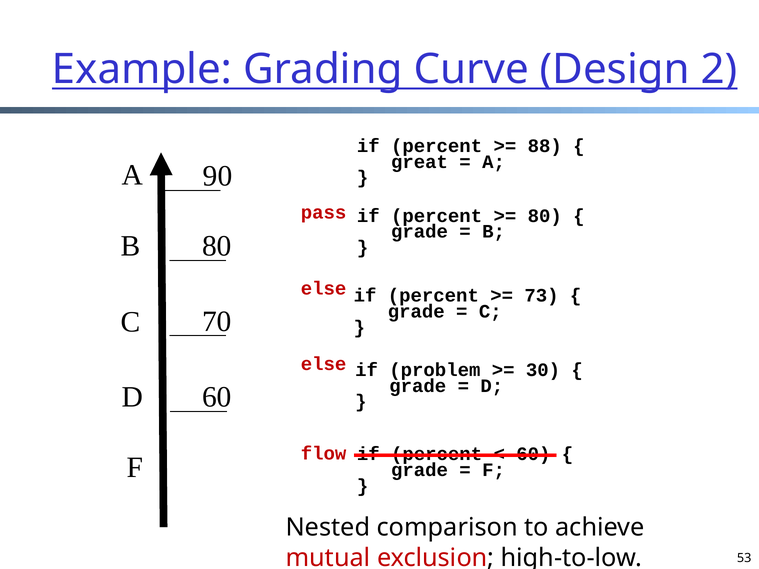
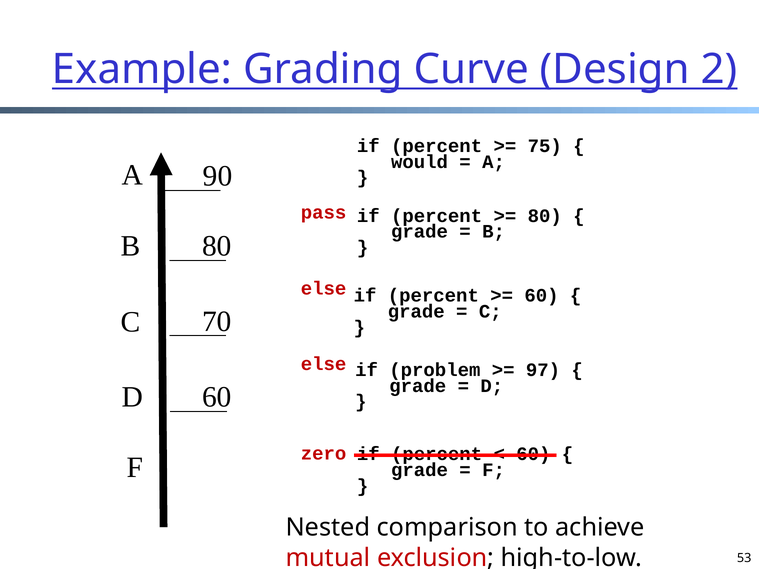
88: 88 -> 75 (545, 146)
great: great -> would (420, 162)
73: 73 -> 60 (542, 296)
30: 30 -> 97 (543, 370)
flow: flow -> zero (324, 454)
